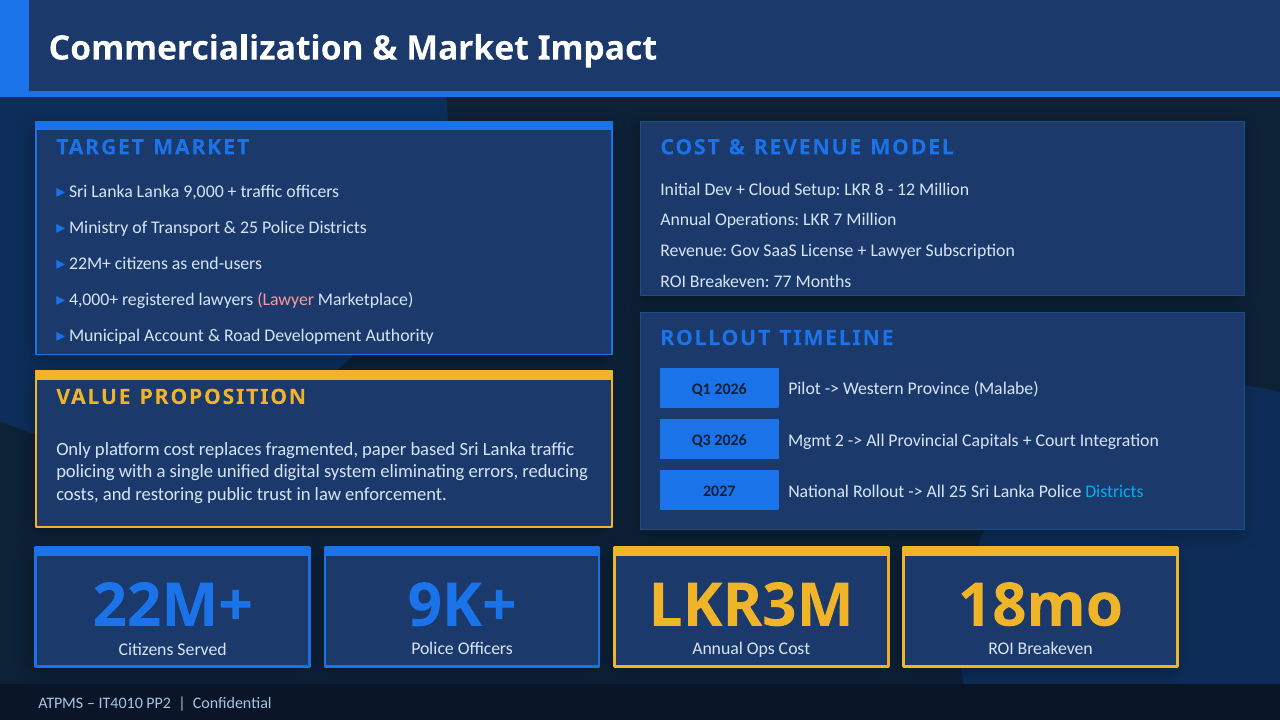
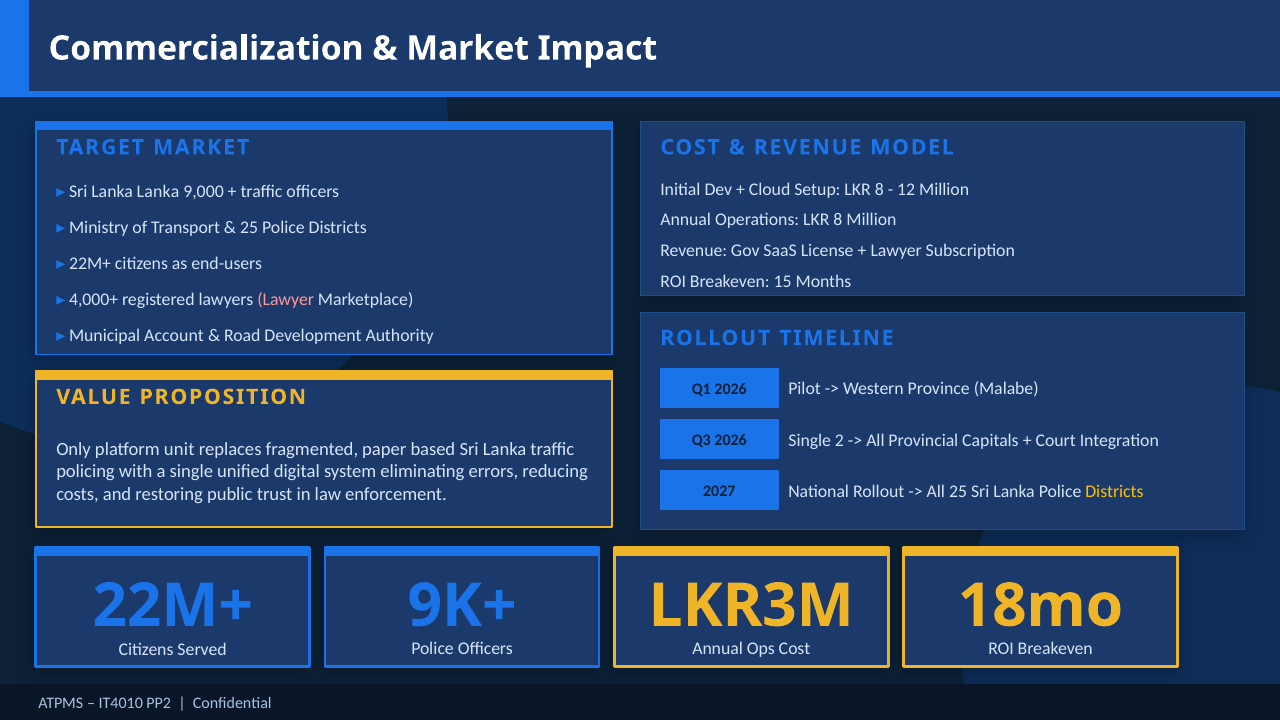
Operations LKR 7: 7 -> 8 (838, 220)
77: 77 -> 15 (783, 282)
2026 Mgmt: Mgmt -> Single (810, 440)
platform cost: cost -> unit (179, 449)
Districts colour: light blue -> yellow (1114, 491)
